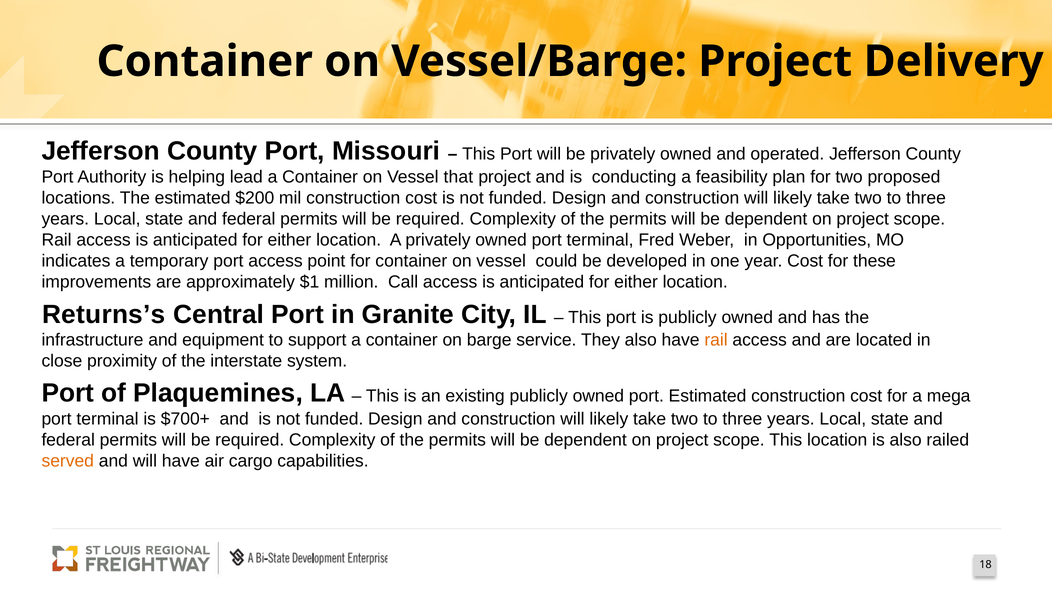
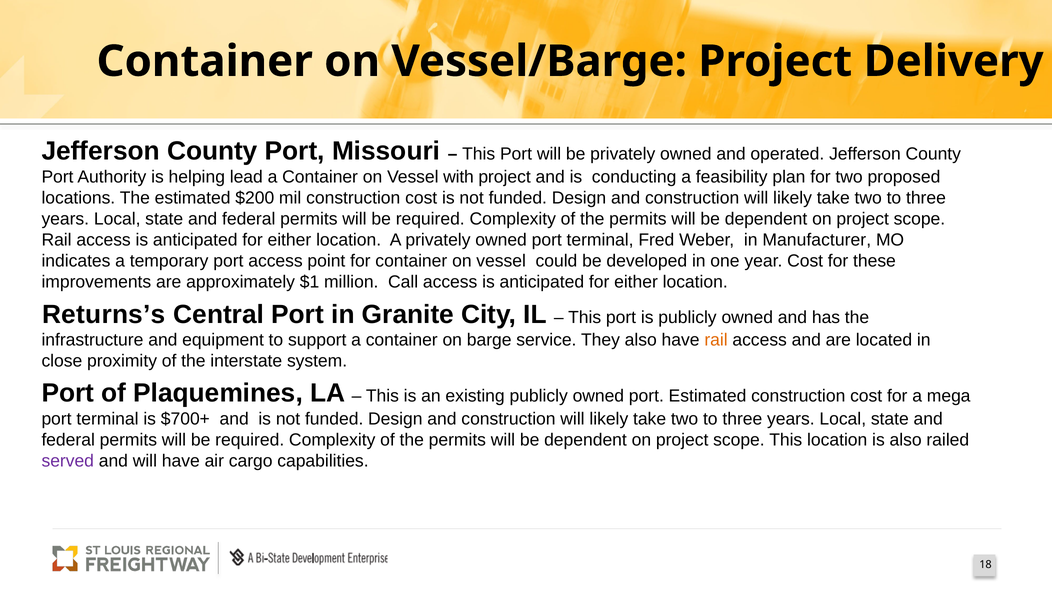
that: that -> with (459, 177)
Opportunities: Opportunities -> Manufacturer (817, 240)
served colour: orange -> purple (68, 461)
